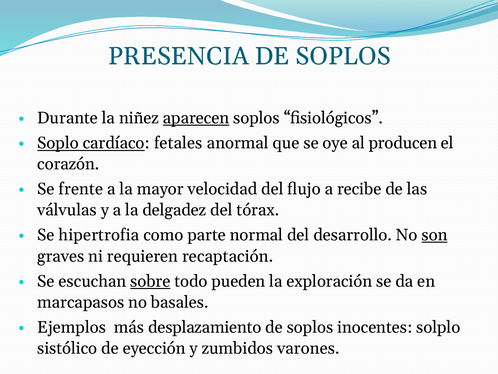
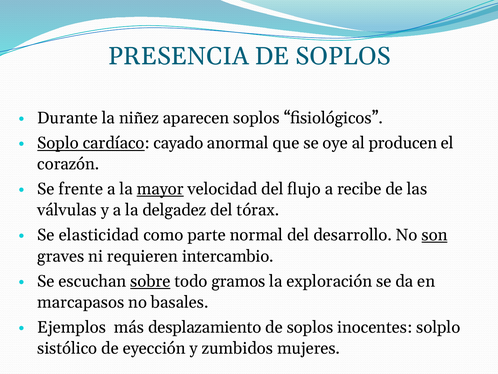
aparecen underline: present -> none (196, 118)
fetales: fetales -> cayado (178, 143)
mayor underline: none -> present (160, 189)
hipertrofia: hipertrofia -> elasticidad (99, 235)
recaptación: recaptación -> intercambio (228, 256)
pueden: pueden -> gramos (239, 281)
varones: varones -> mujeres (308, 348)
